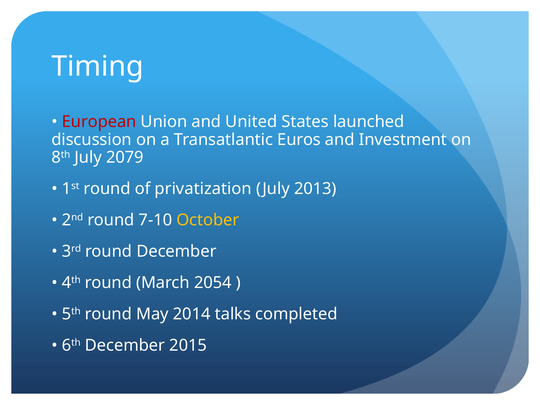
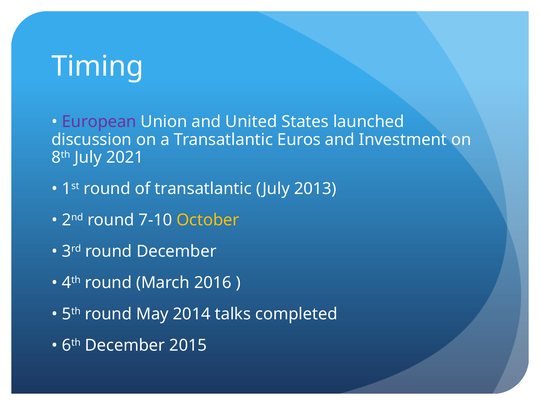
European colour: red -> purple (99, 122)
2079: 2079 -> 2021 (125, 157)
of privatization: privatization -> transatlantic (203, 189)
2054: 2054 -> 2016 (213, 283)
